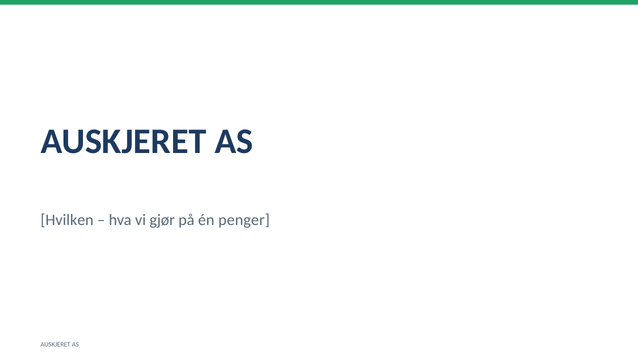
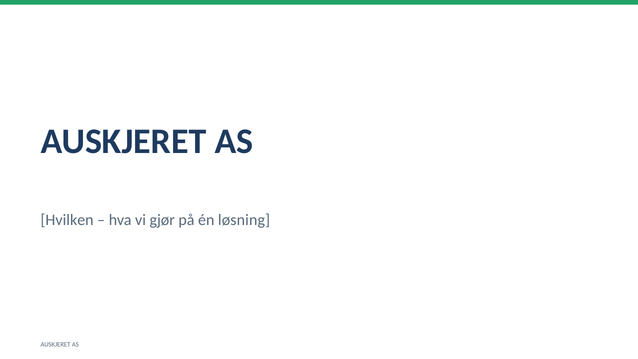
penger: penger -> løsning (244, 220)
